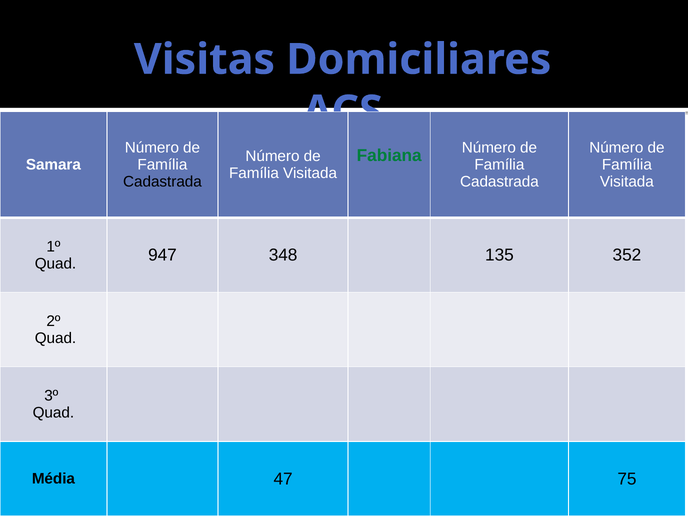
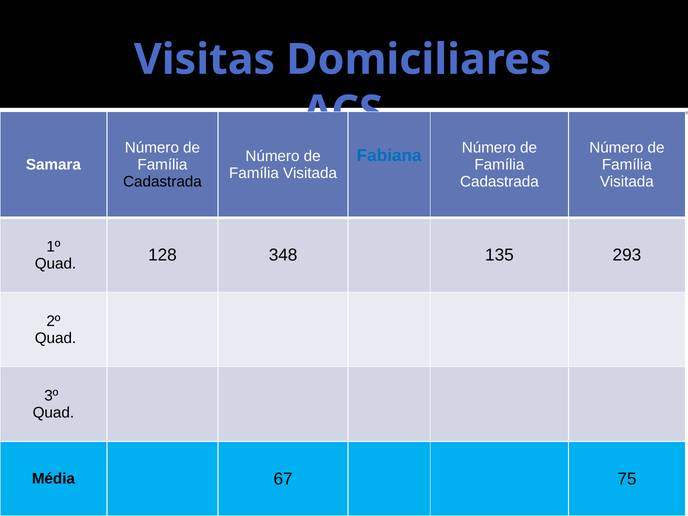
Fabiana colour: green -> blue (389, 155)
947: 947 -> 128 (162, 255)
352: 352 -> 293 (627, 255)
47: 47 -> 67 (283, 479)
